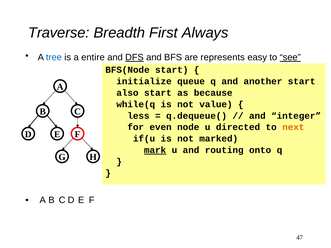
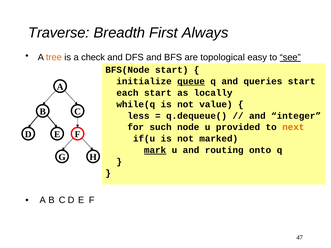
tree colour: blue -> orange (54, 57)
entire: entire -> check (93, 57)
DFS underline: present -> none (134, 57)
represents: represents -> topological (223, 57)
queue underline: none -> present (191, 81)
another: another -> queries (263, 81)
also: also -> each (127, 93)
because: because -> locally (213, 93)
even: even -> such (161, 127)
directed: directed -> provided (238, 127)
